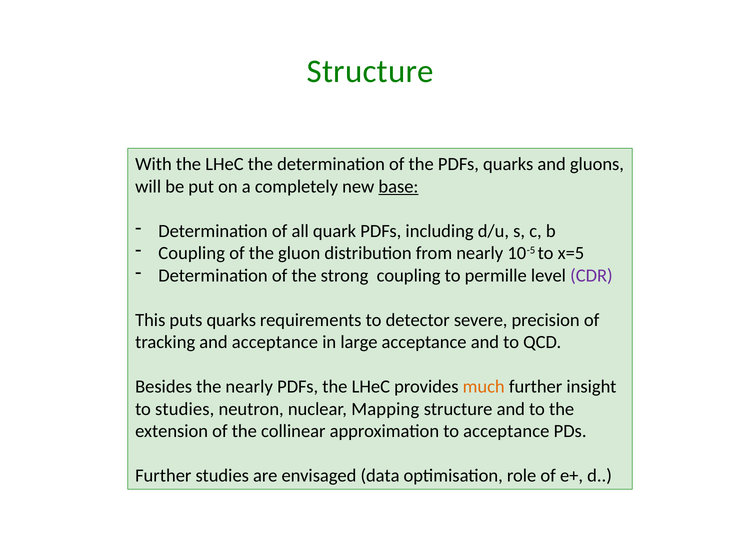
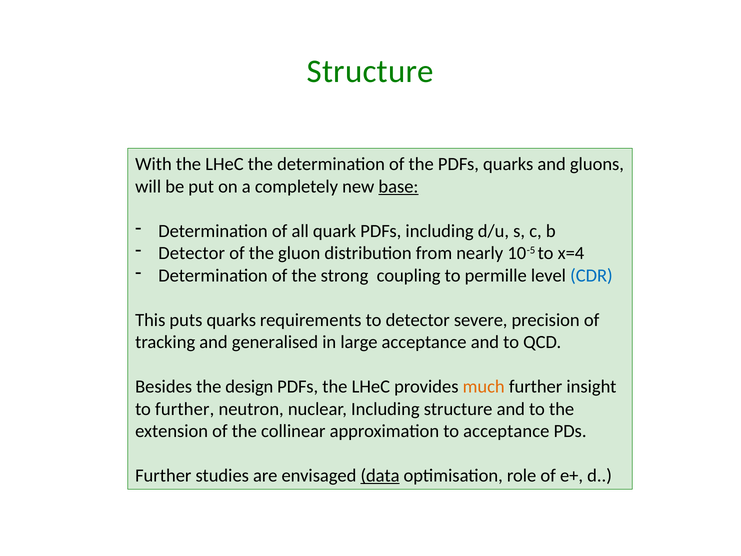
Coupling: Coupling -> Detector (192, 253)
x=5: x=5 -> x=4 (571, 253)
CDR colour: purple -> blue (591, 275)
and acceptance: acceptance -> generalised (275, 342)
the nearly: nearly -> design (249, 386)
to studies: studies -> further (185, 409)
nuclear Mapping: Mapping -> Including (385, 409)
data underline: none -> present (380, 475)
